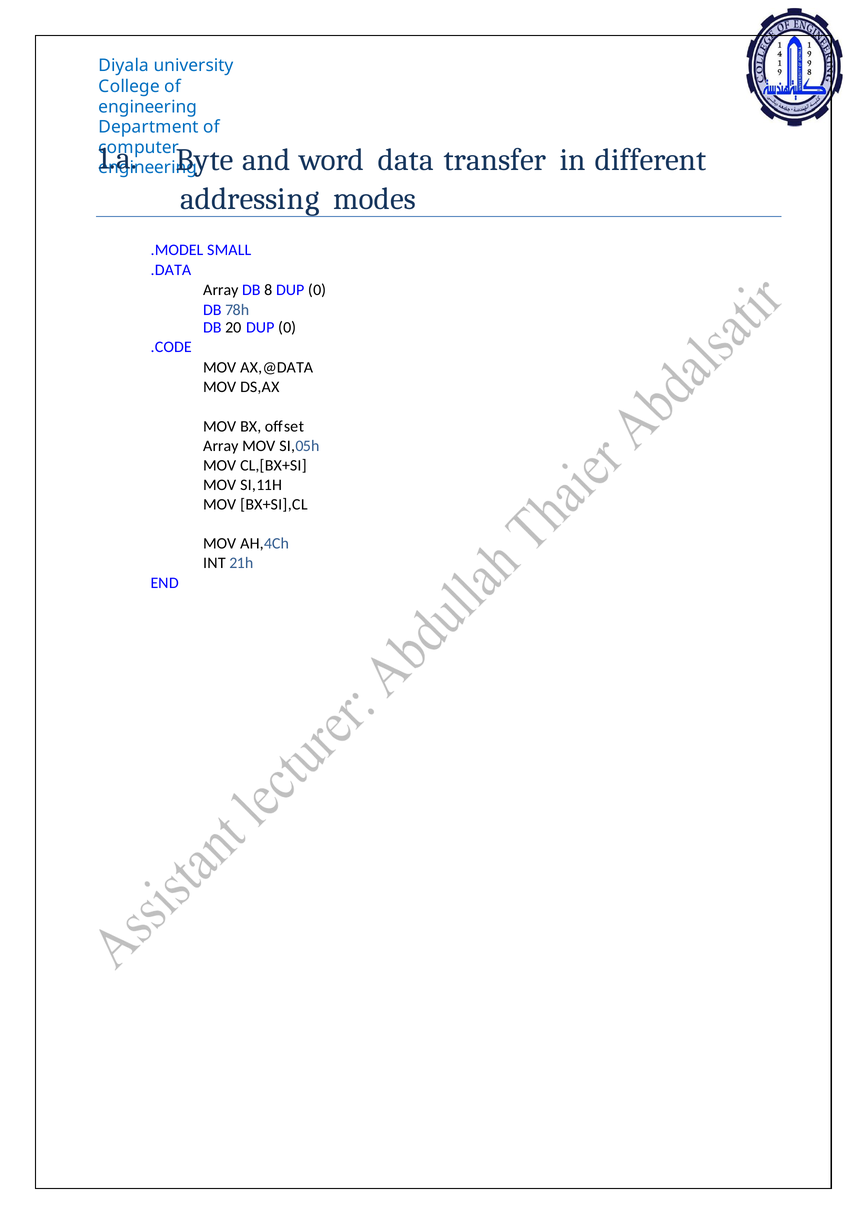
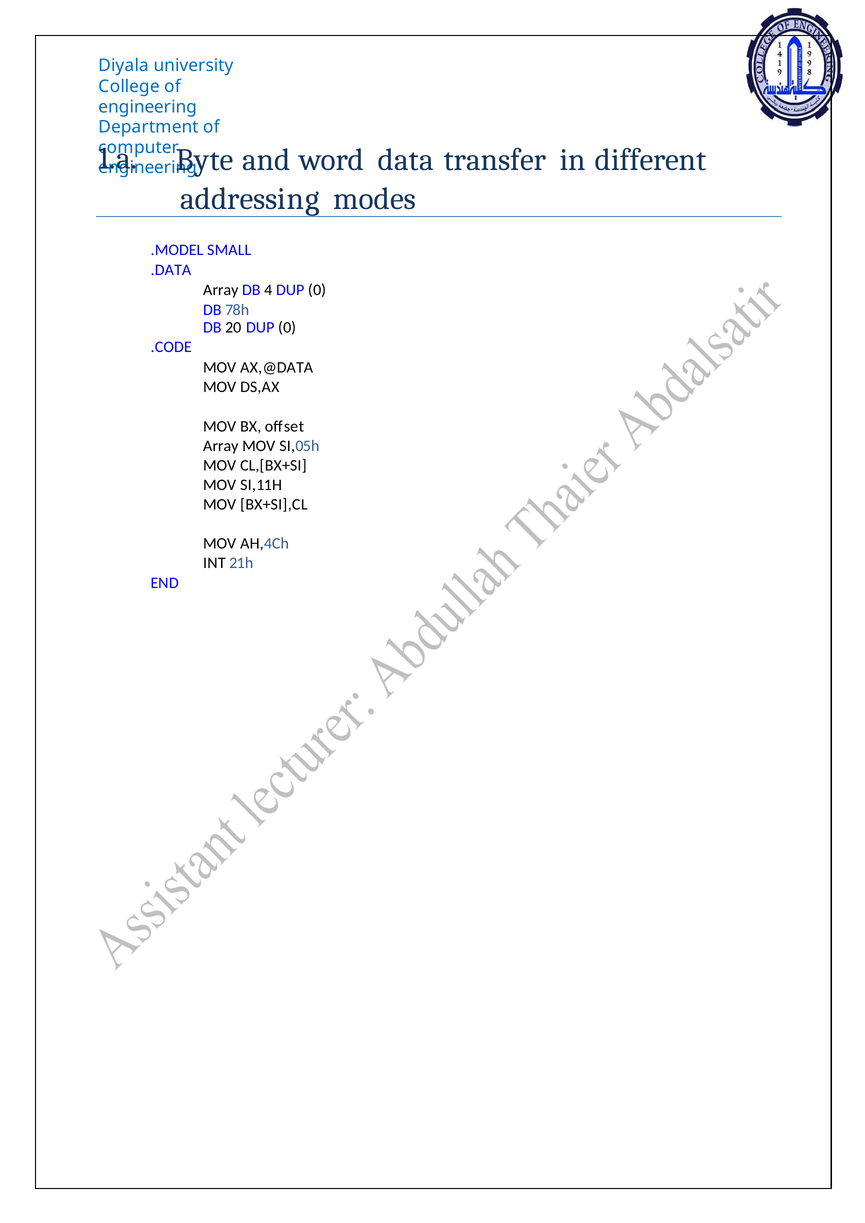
8: 8 -> 4 (268, 290)
